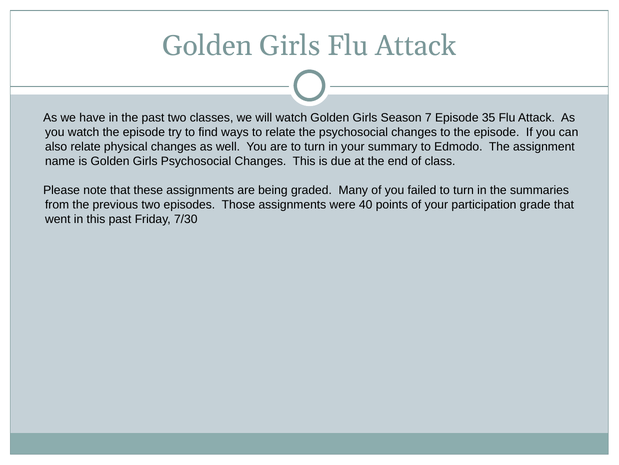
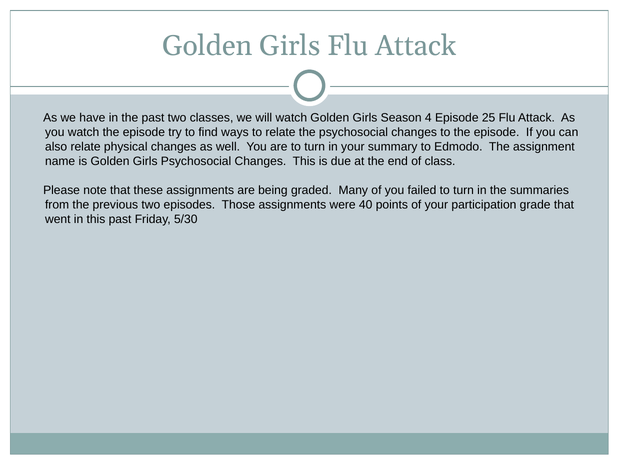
7: 7 -> 4 (428, 118)
35: 35 -> 25 (489, 118)
7/30: 7/30 -> 5/30 (186, 219)
